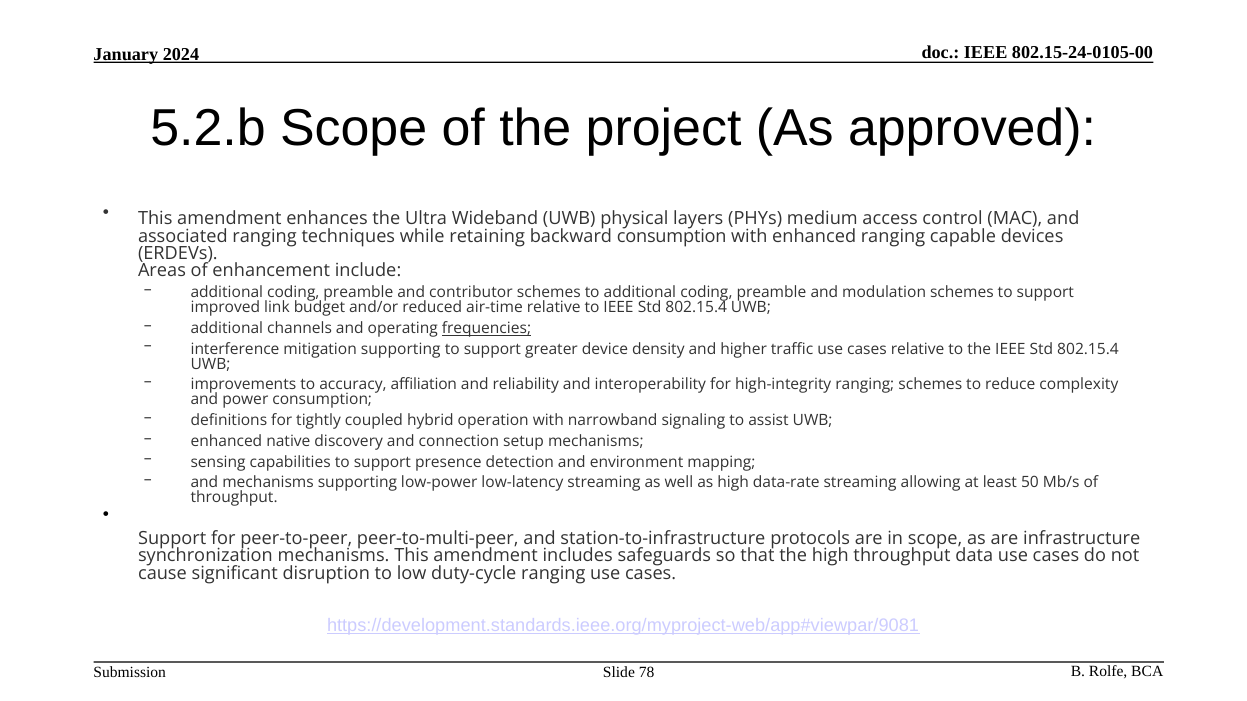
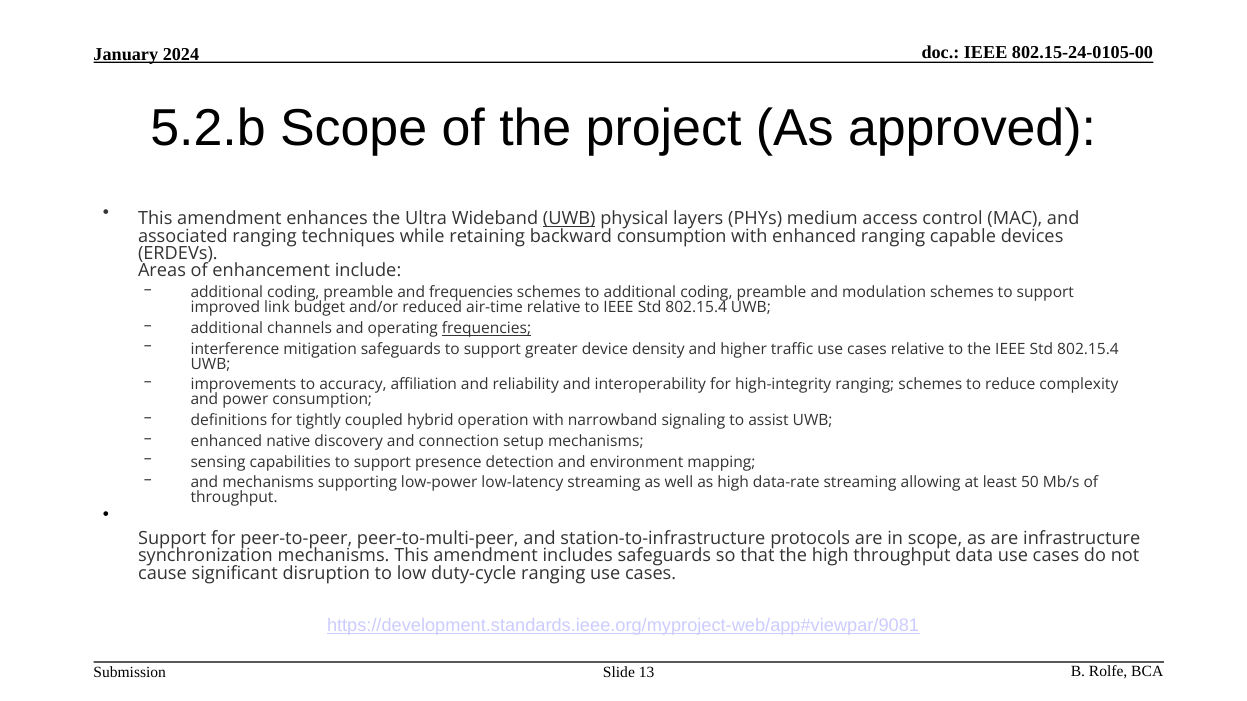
UWB underline: none -> present (569, 219)
and contributor: contributor -> frequencies (471, 293)
mitigation supporting: supporting -> safeguards (401, 349)
78: 78 -> 13 (647, 673)
